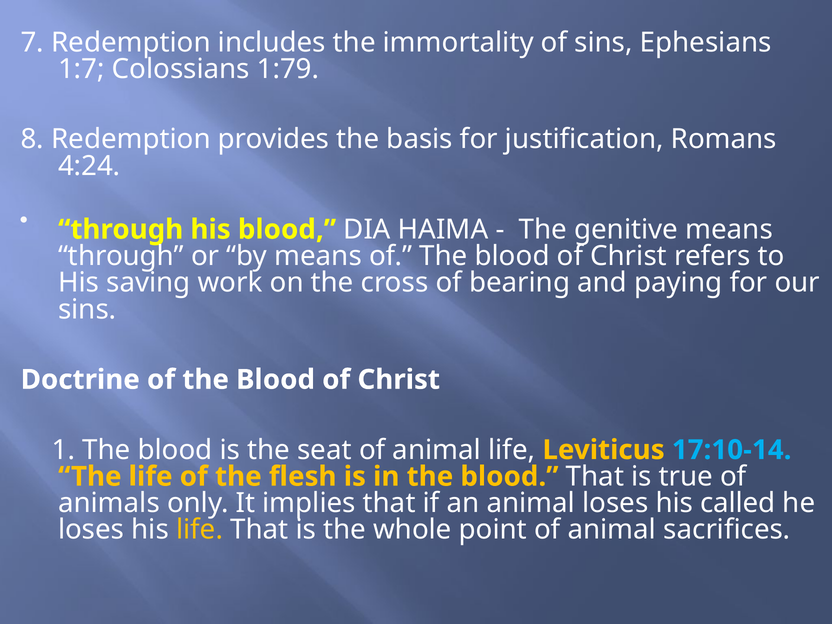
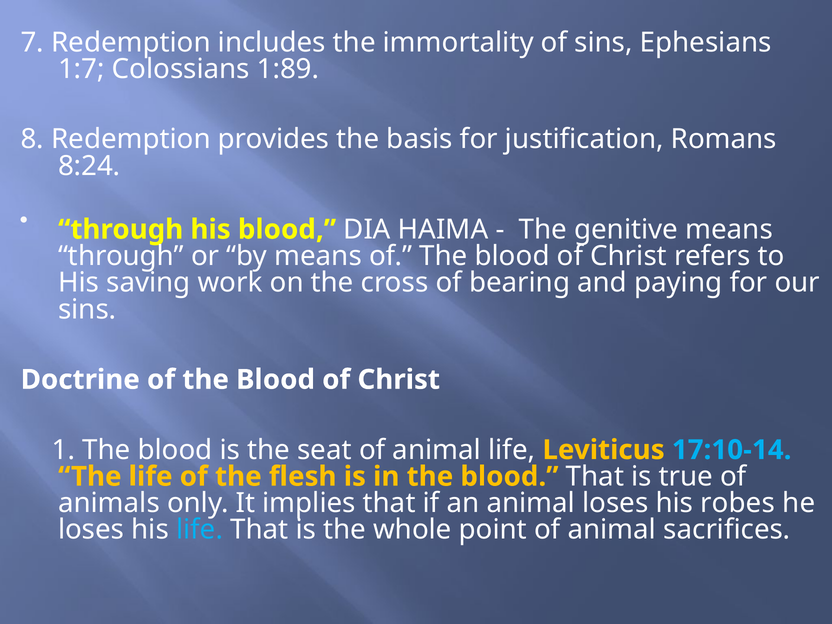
1:79: 1:79 -> 1:89 (288, 69)
4:24: 4:24 -> 8:24 (89, 166)
called: called -> robes (738, 503)
life colour: yellow -> light blue (200, 530)
